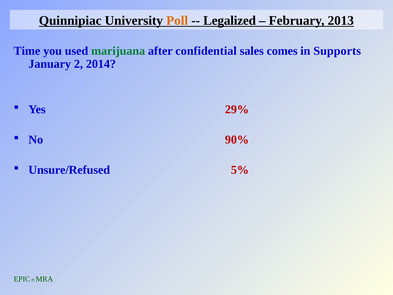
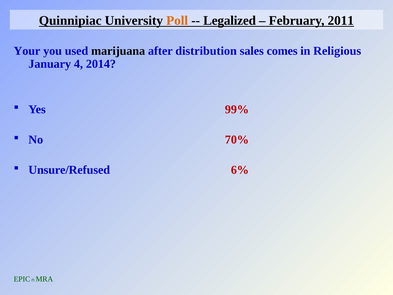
2013: 2013 -> 2011 (341, 21)
Time: Time -> Your (27, 51)
marijuana colour: green -> black (118, 51)
confidential: confidential -> distribution (206, 51)
Supports: Supports -> Religious (337, 51)
2: 2 -> 4 (78, 64)
29%: 29% -> 99% (237, 109)
90%: 90% -> 70% (237, 140)
5%: 5% -> 6% (240, 170)
